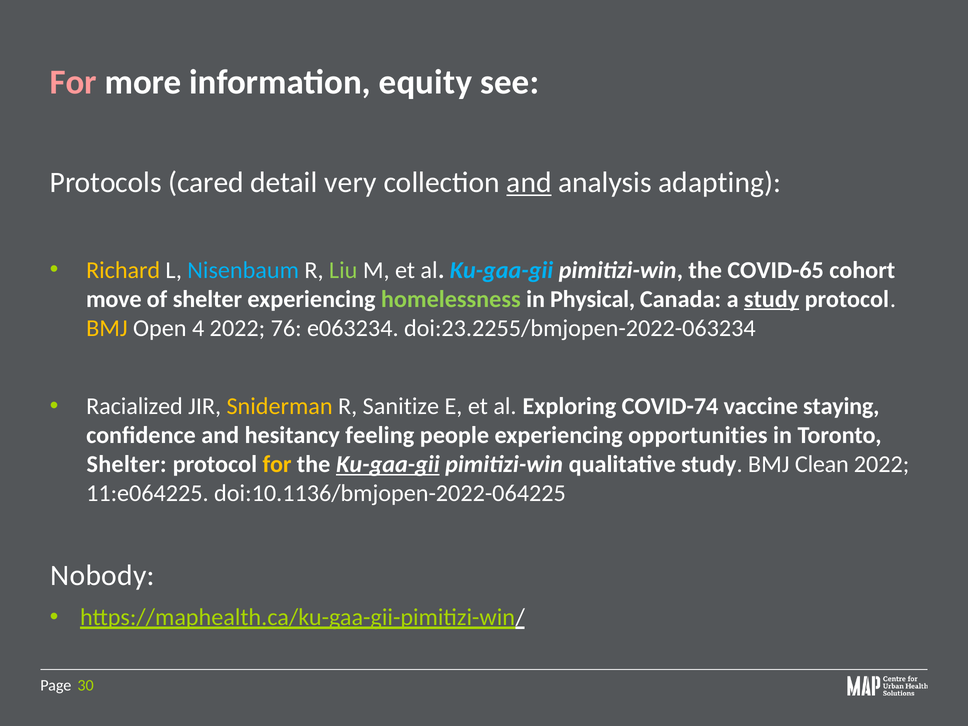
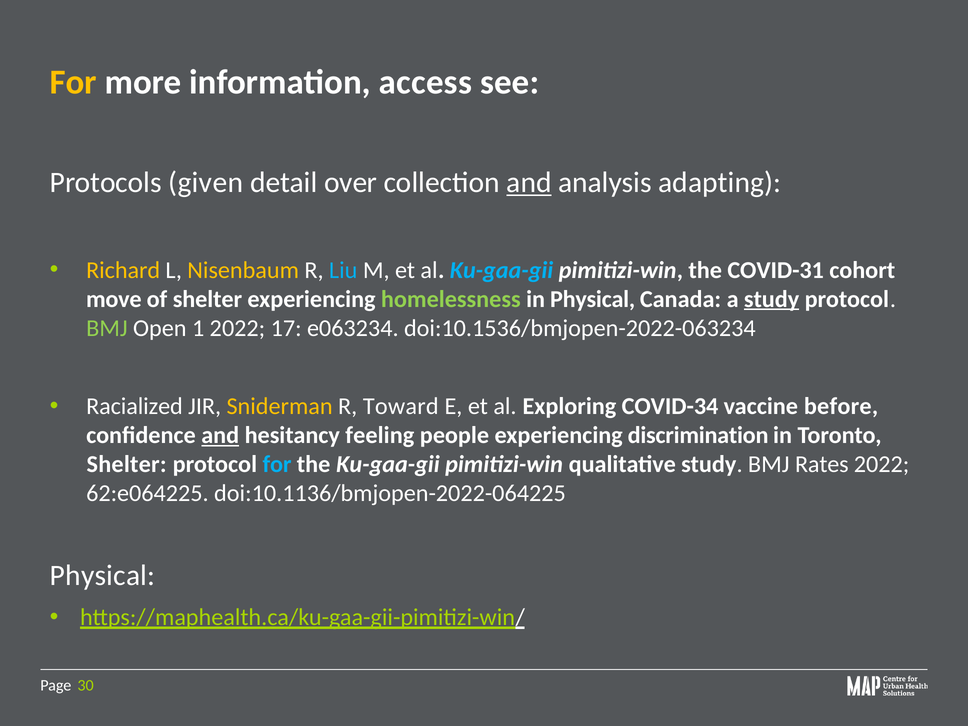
For colour: pink -> yellow (73, 82)
equity: equity -> access (425, 82)
cared: cared -> given (206, 182)
very: very -> over (351, 182)
Nisenbaum colour: light blue -> yellow (243, 270)
Liu colour: light green -> light blue (343, 270)
COVID-65: COVID-65 -> COVID-31 (776, 270)
BMJ colour: yellow -> light green (107, 328)
4: 4 -> 1 (198, 328)
76: 76 -> 17 (286, 328)
doi:23.2255/bmjopen-2022-063234: doi:23.2255/bmjopen-2022-063234 -> doi:10.1536/bmjopen-2022-063234 (580, 328)
Sanitize: Sanitize -> Toward (401, 406)
COVID-74: COVID-74 -> COVID-34 (670, 406)
staying: staying -> before (841, 406)
and underline: none -> present (220, 435)
opportunities: opportunities -> discrimination (698, 435)
for colour: yellow -> light blue (277, 464)
Ku-gaa-gii underline: present -> none (388, 464)
Clean: Clean -> Rates (822, 464)
11:e064225: 11:e064225 -> 62:e064225 (147, 494)
Nobody: Nobody -> Physical (103, 575)
